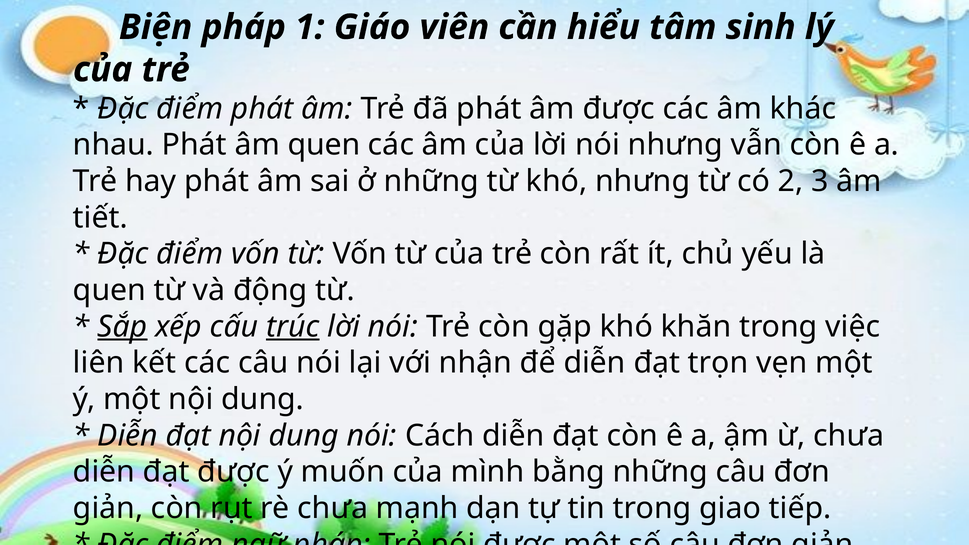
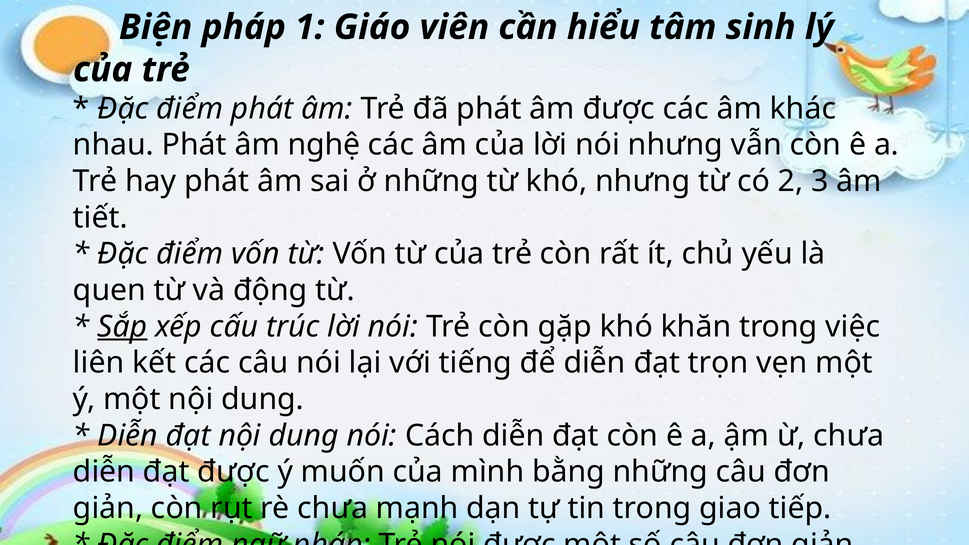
âm quen: quen -> nghệ (324, 145)
trúc underline: present -> none (293, 327)
nhận: nhận -> tiếng (475, 363)
